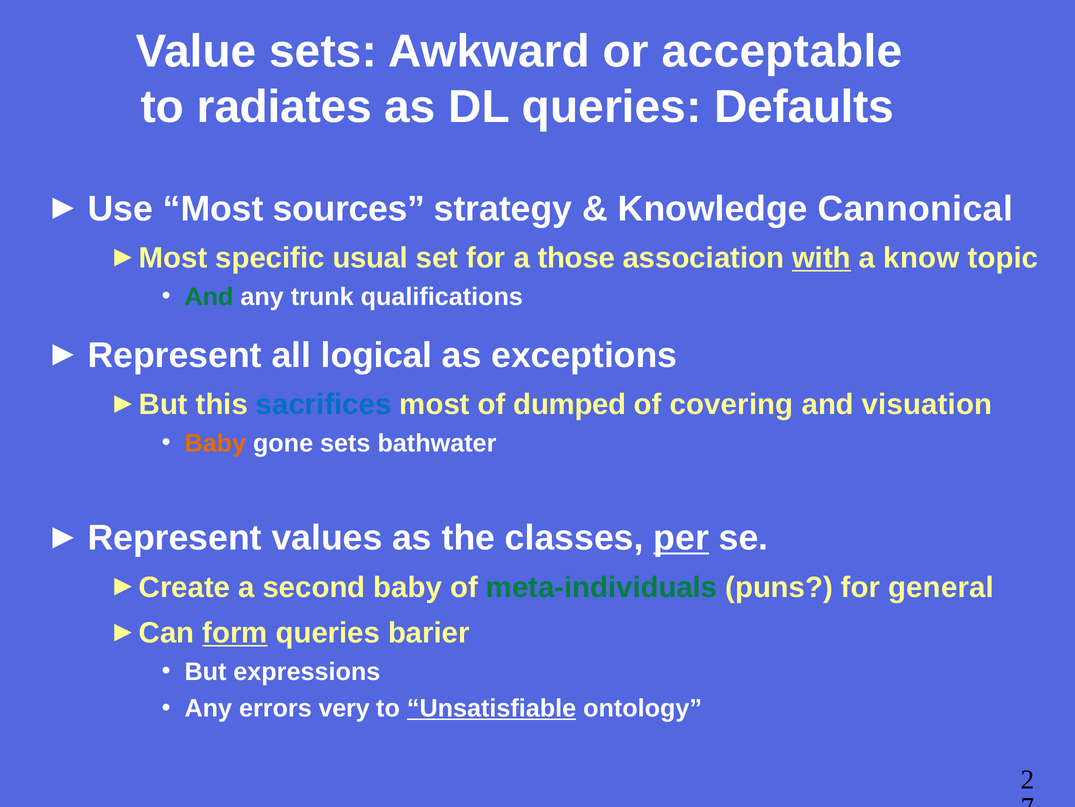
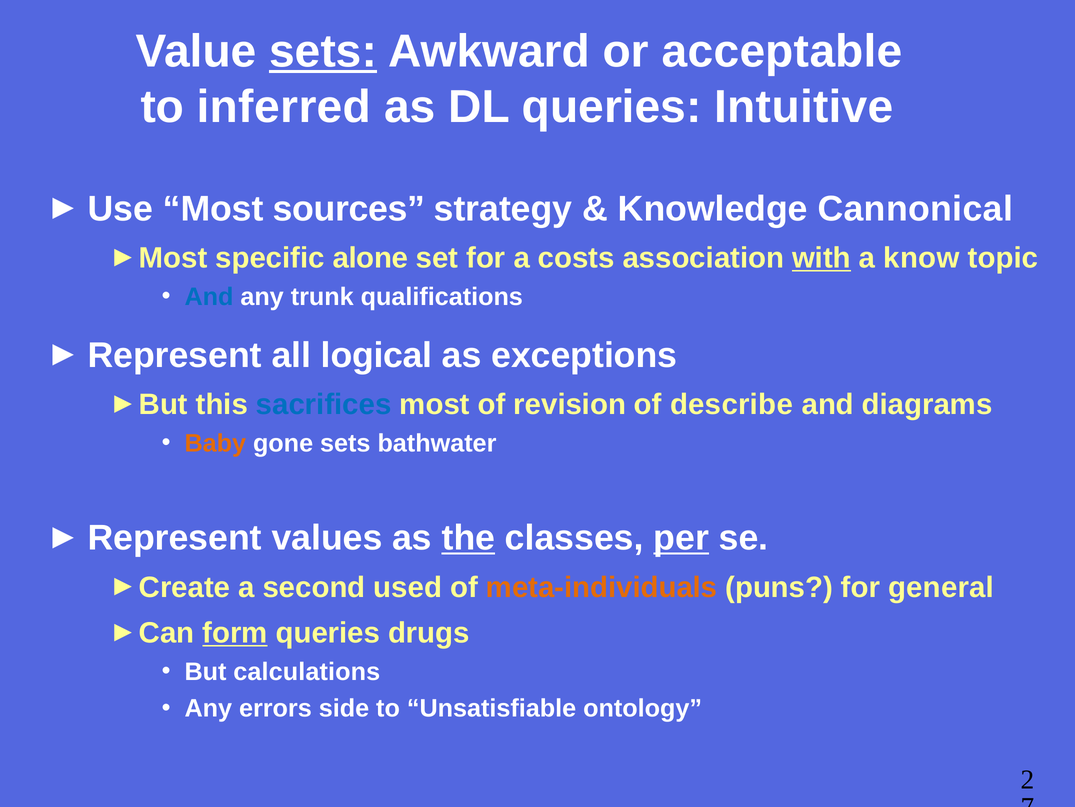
sets underline: none -> present (323, 52)
radiates: radiates -> inferred (284, 107)
Defaults: Defaults -> Intuitive (804, 107)
usual: usual -> alone (370, 258)
those: those -> costs (576, 258)
And colour: green -> blue (209, 297)
dumped: dumped -> revision (570, 404)
covering: covering -> describe (732, 404)
visuation: visuation -> diagrams (927, 404)
the underline: none -> present (468, 538)
second baby: baby -> used (408, 587)
meta-individuals colour: green -> orange (602, 587)
barier: barier -> drugs (429, 633)
expressions: expressions -> calculations (307, 671)
very: very -> side (344, 708)
Unsatisfiable underline: present -> none (492, 708)
